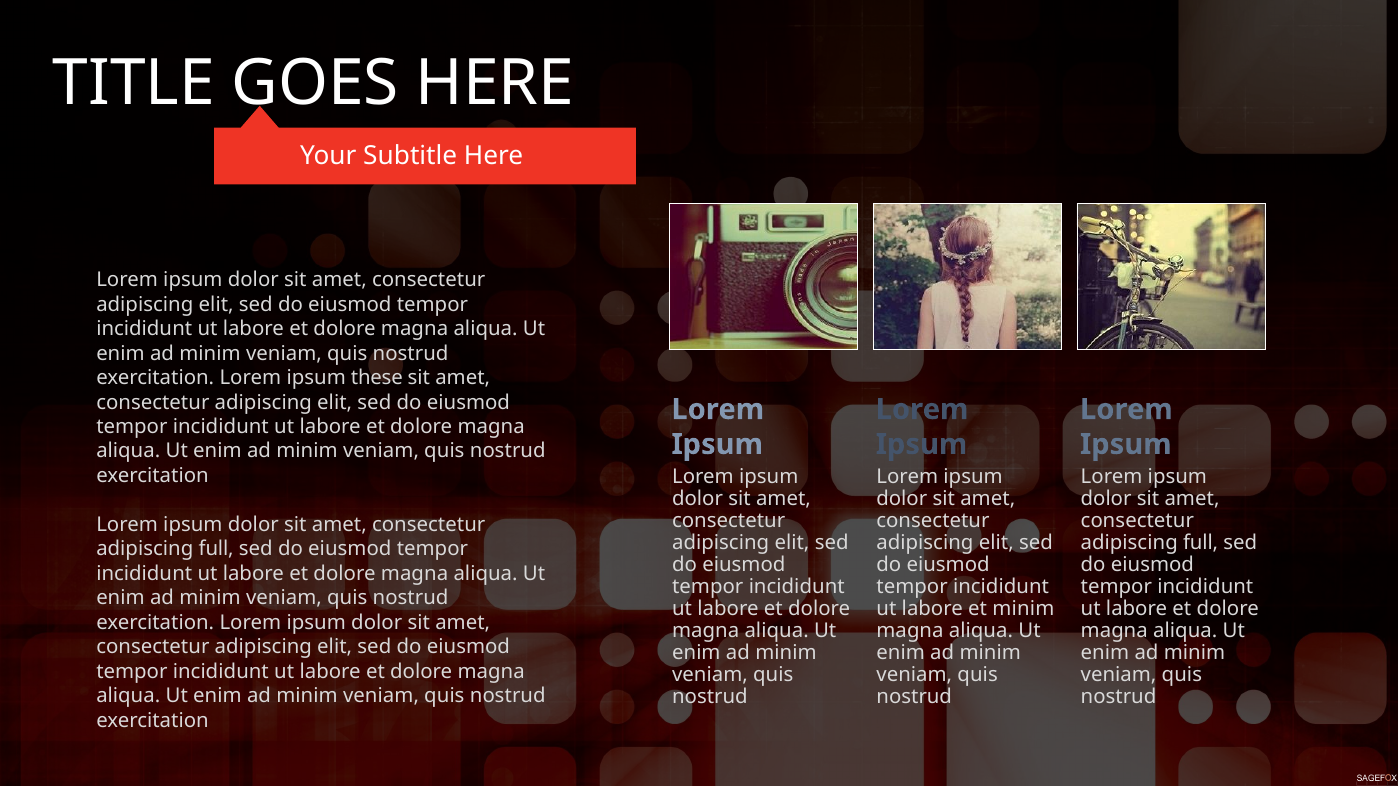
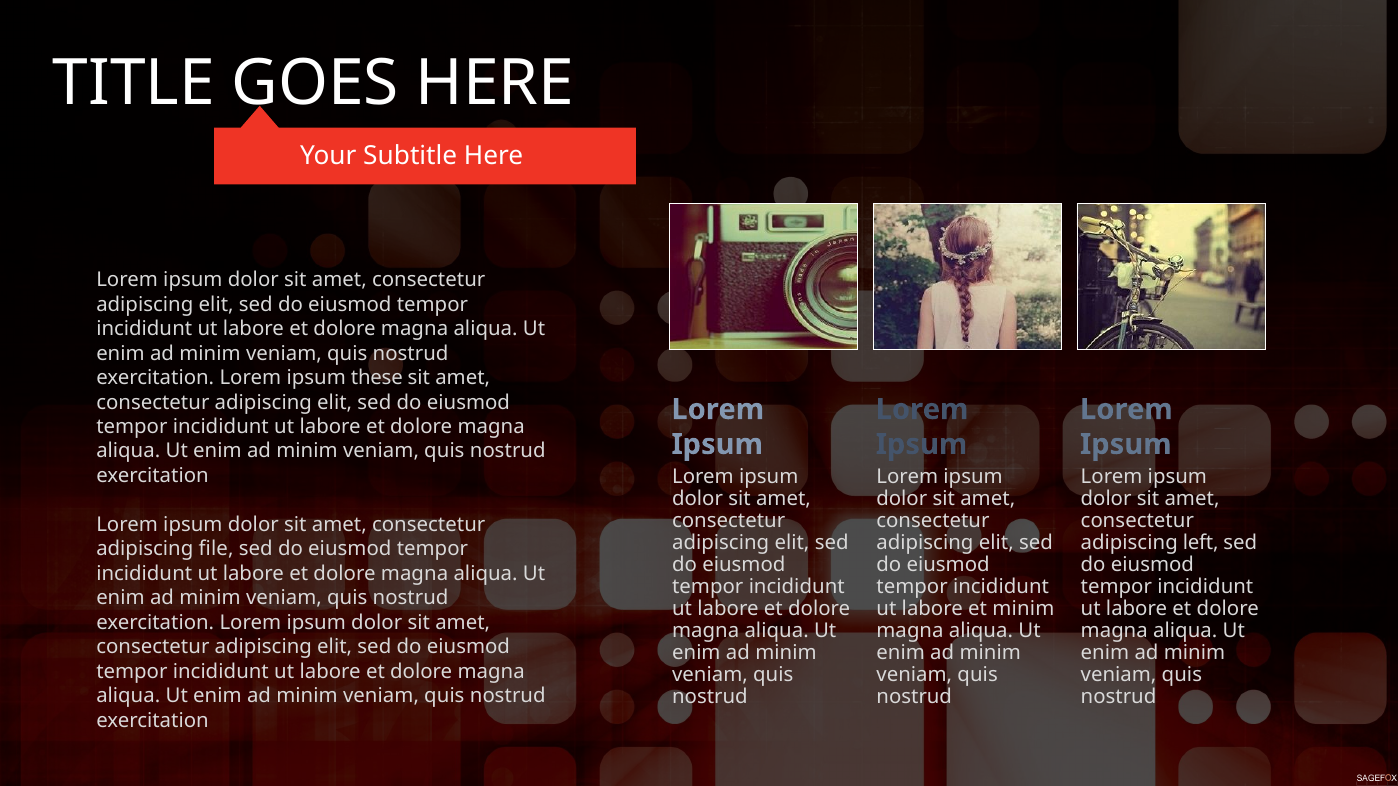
full: full -> left (1201, 543)
full: full -> file (216, 549)
